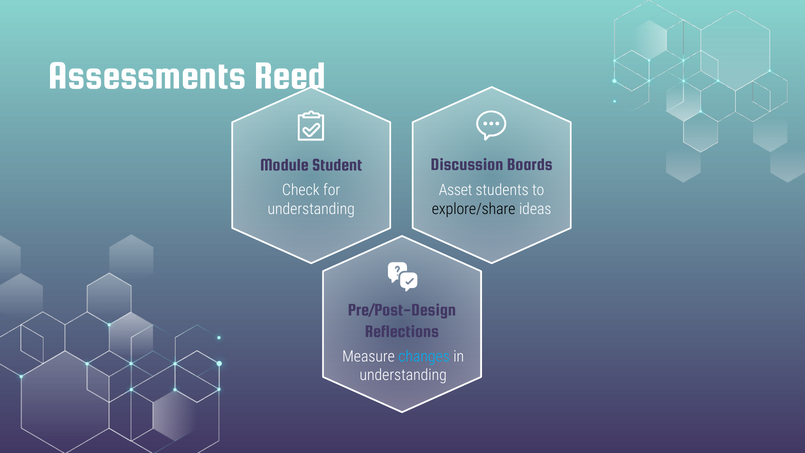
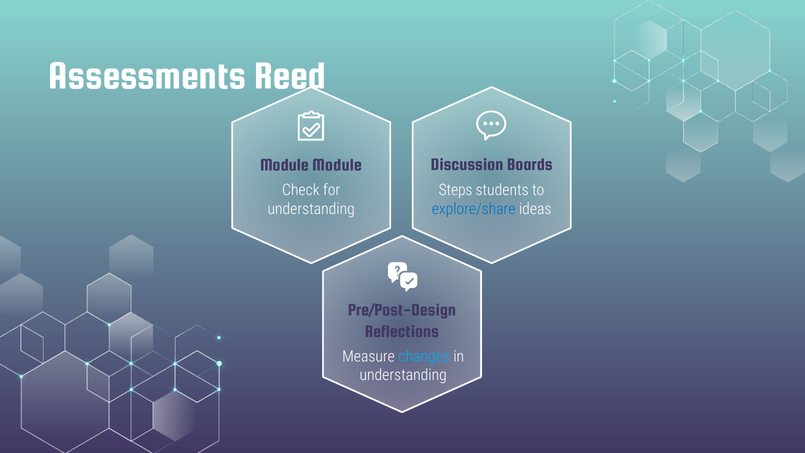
Module Student: Student -> Module (337, 165)
Asset: Asset -> Steps (456, 190)
explore/share colour: black -> blue (474, 209)
